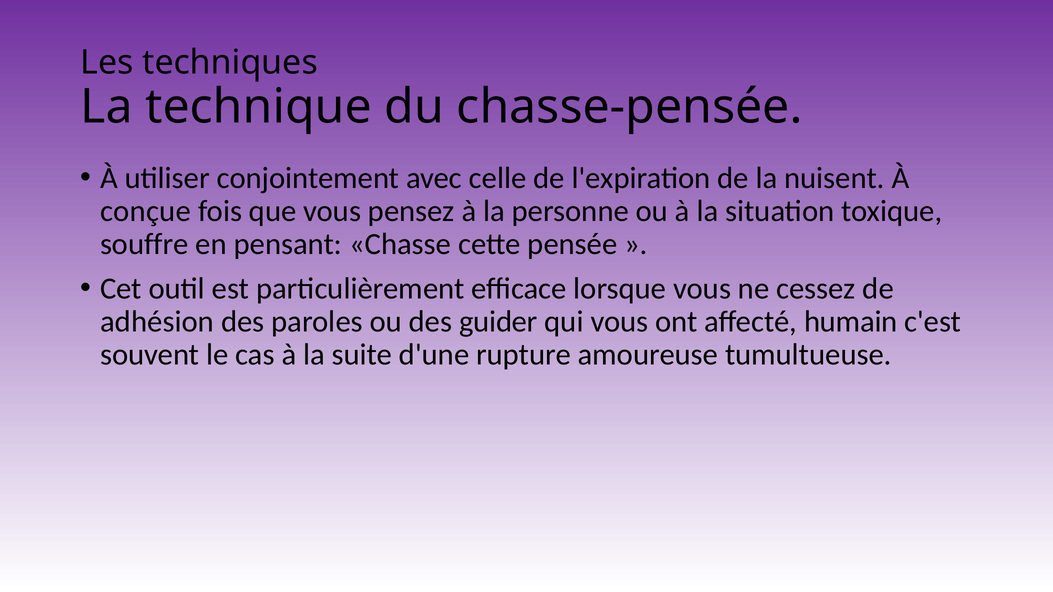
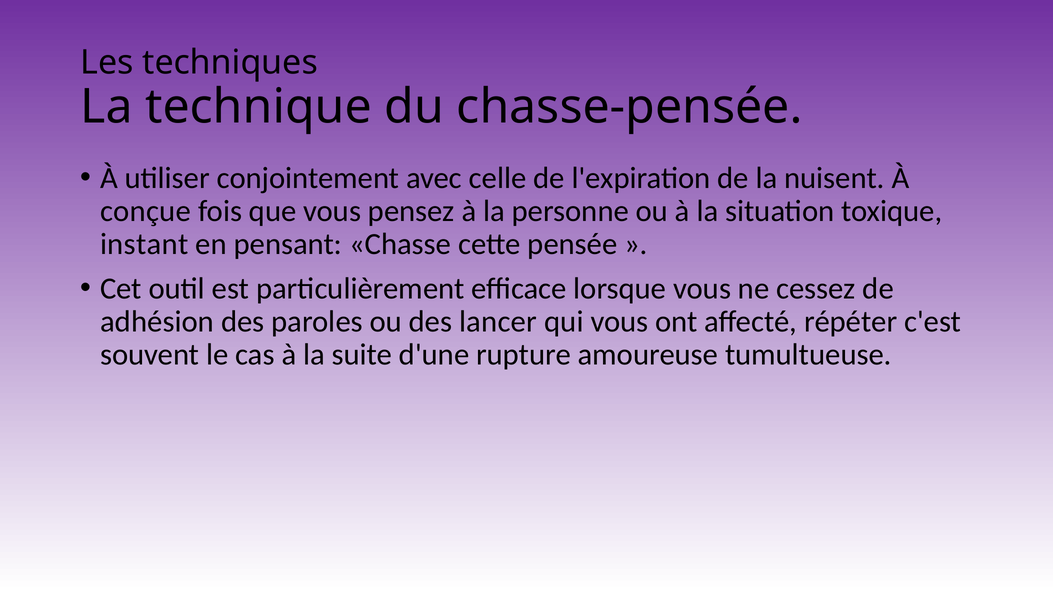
souffre: souffre -> instant (144, 244)
guider: guider -> lancer (498, 322)
humain: humain -> répéter (851, 322)
